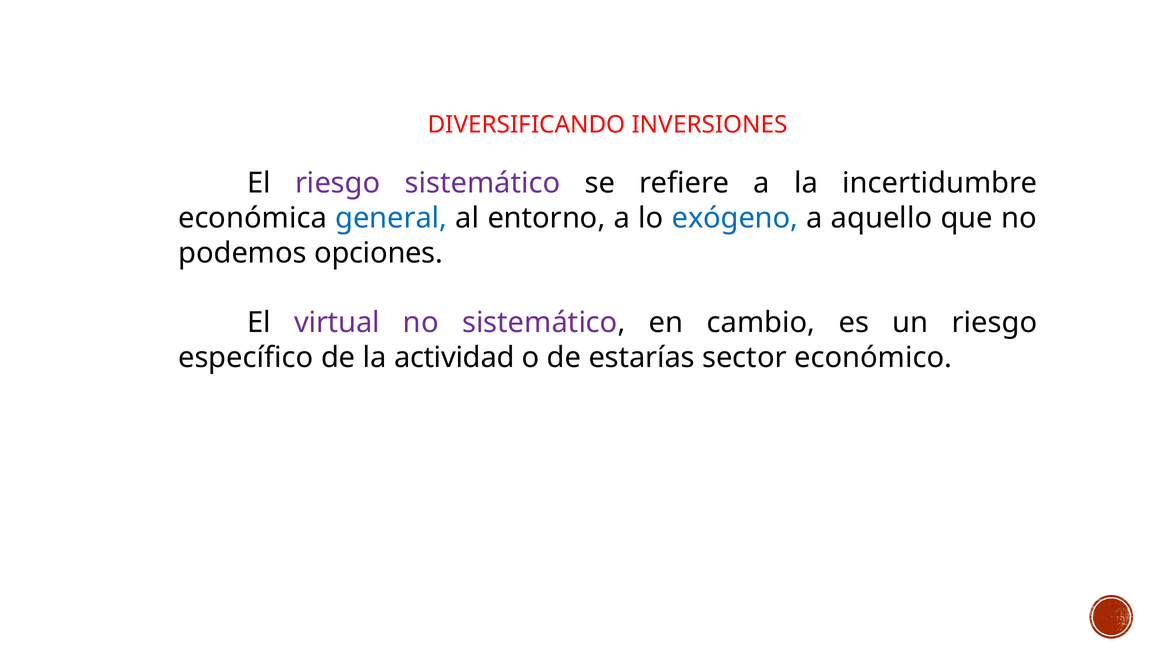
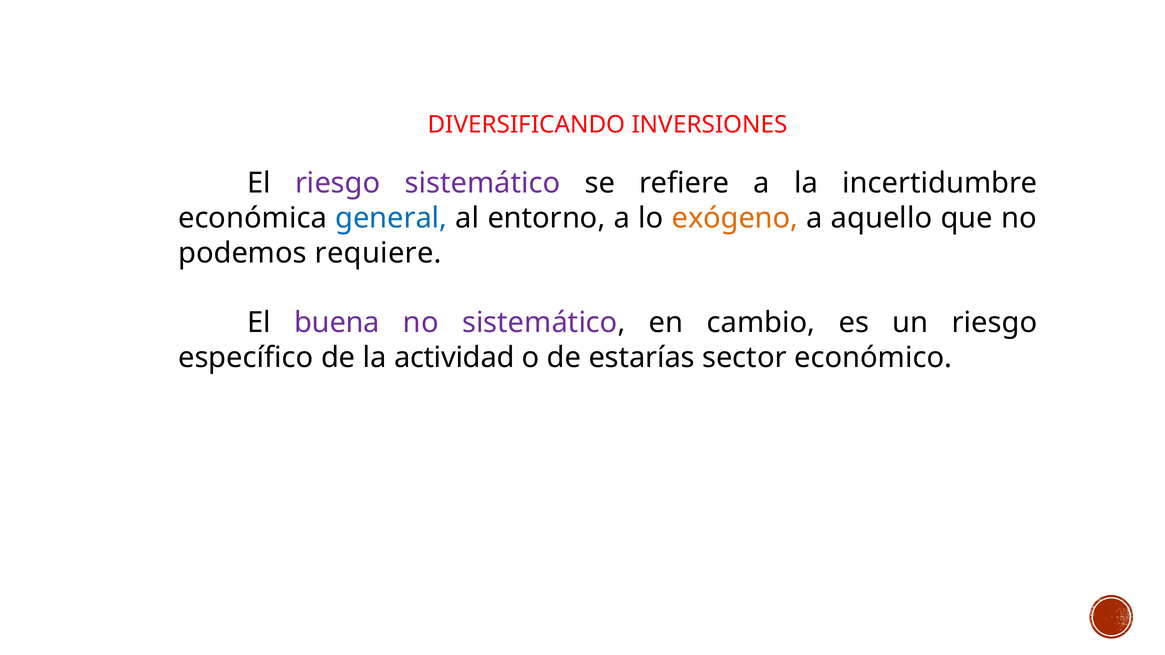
exógeno colour: blue -> orange (735, 218)
opciones: opciones -> requiere (378, 253)
virtual: virtual -> buena (337, 323)
